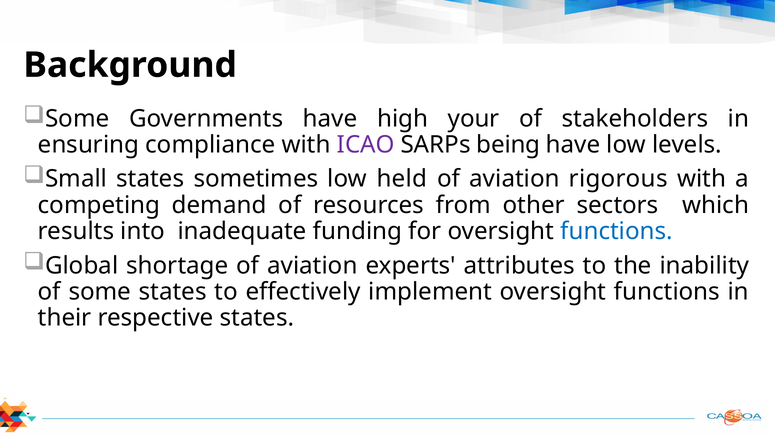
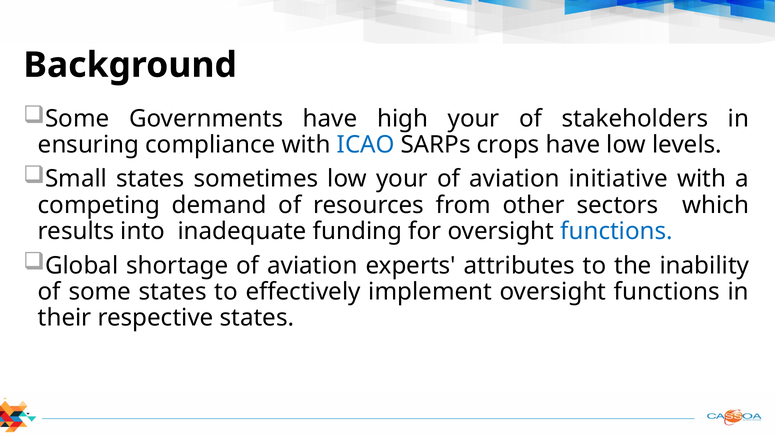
ICAO colour: purple -> blue (366, 145)
being: being -> crops (508, 145)
low held: held -> your (402, 179)
rigorous: rigorous -> initiative (618, 179)
